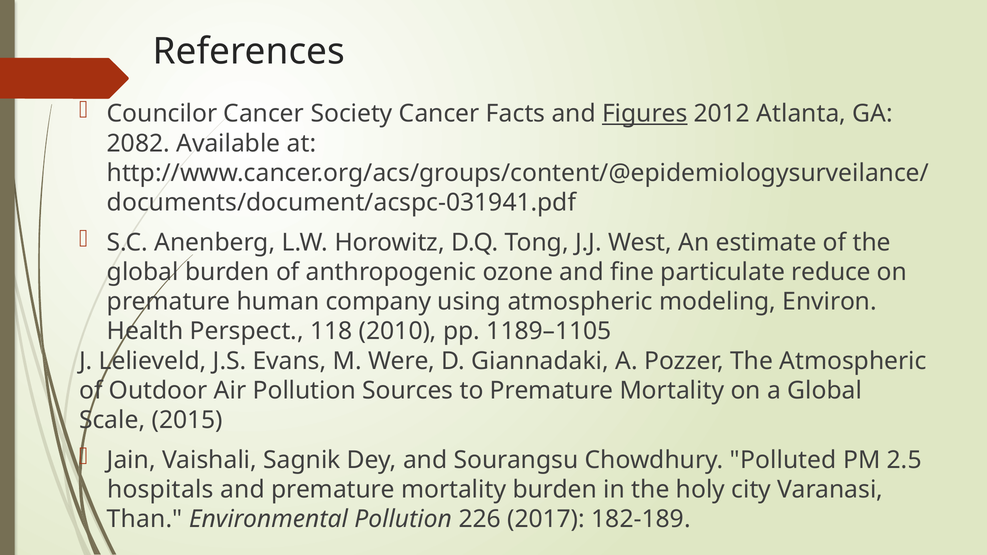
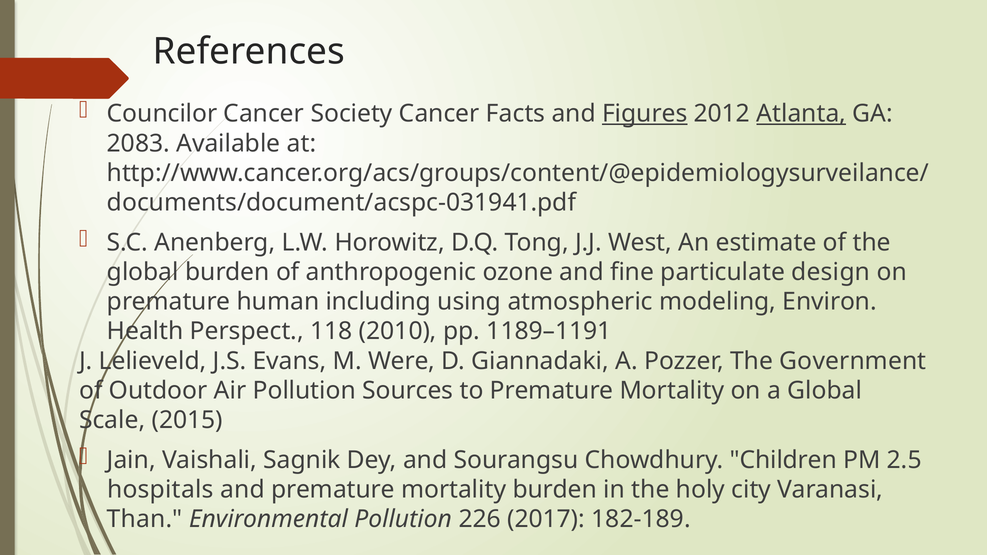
Atlanta underline: none -> present (801, 114)
2082: 2082 -> 2083 (138, 143)
reduce: reduce -> design (831, 272)
company: company -> including (378, 302)
1189–1105: 1189–1105 -> 1189–1191 (549, 331)
The Atmospheric: Atmospheric -> Government (853, 361)
Polluted: Polluted -> Children (783, 460)
